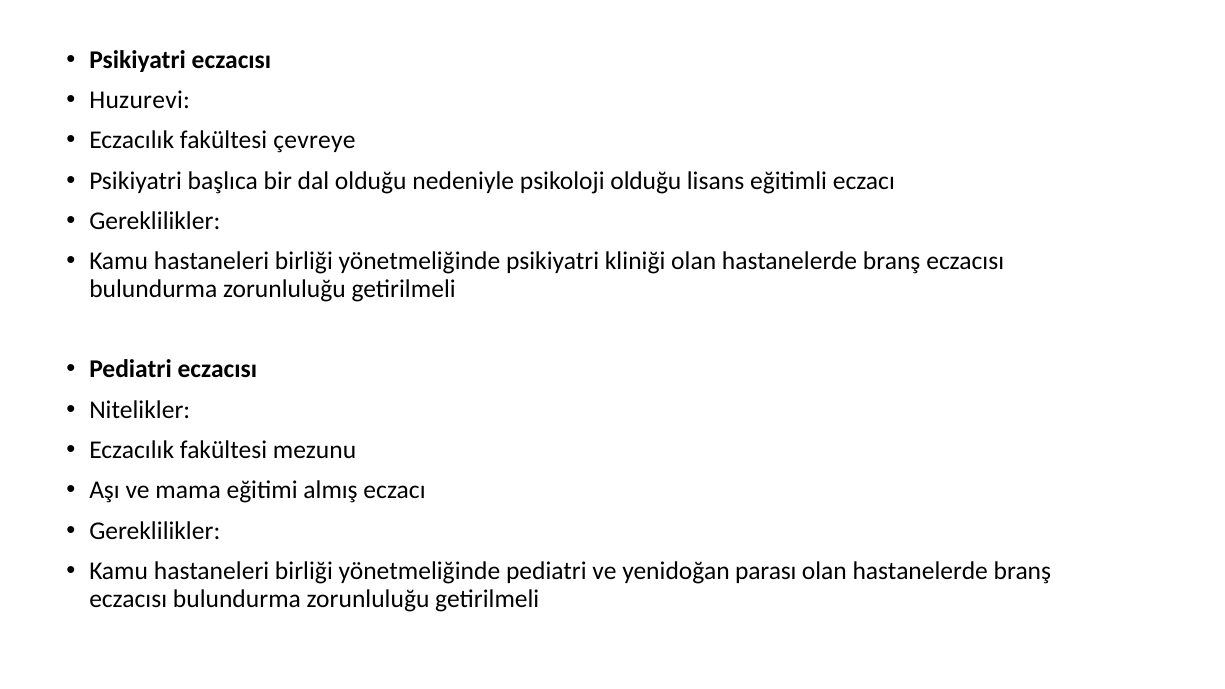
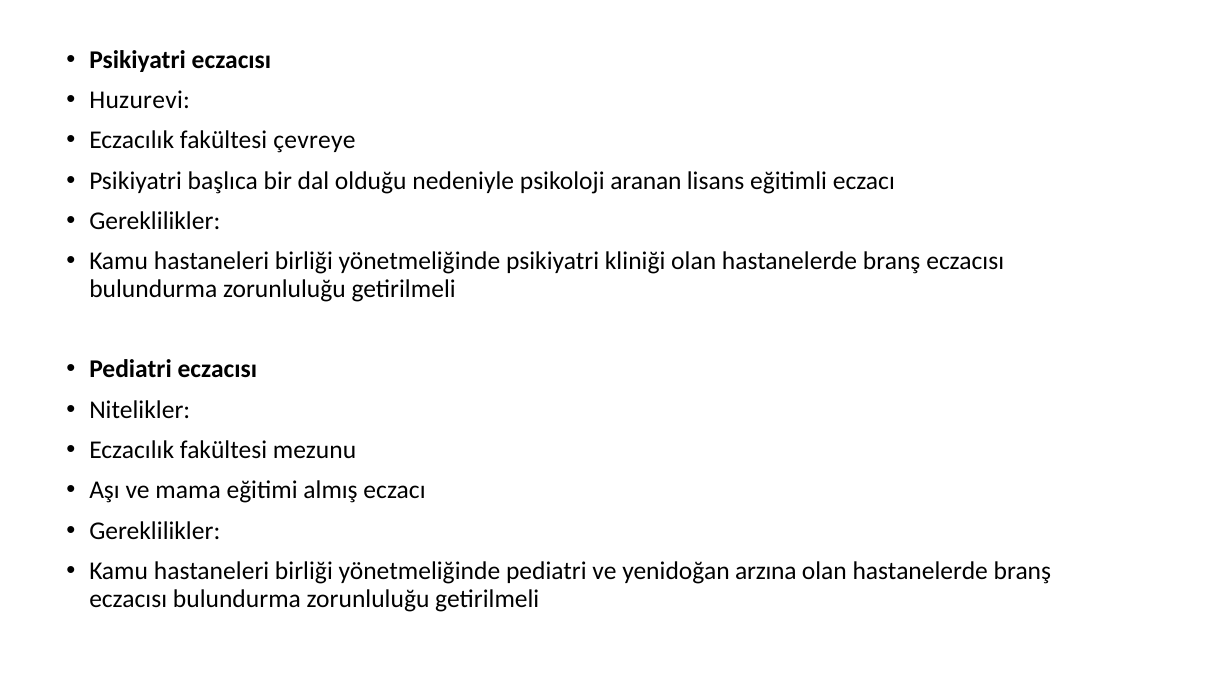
psikoloji olduğu: olduğu -> aranan (646, 181)
parası: parası -> arzına (766, 571)
